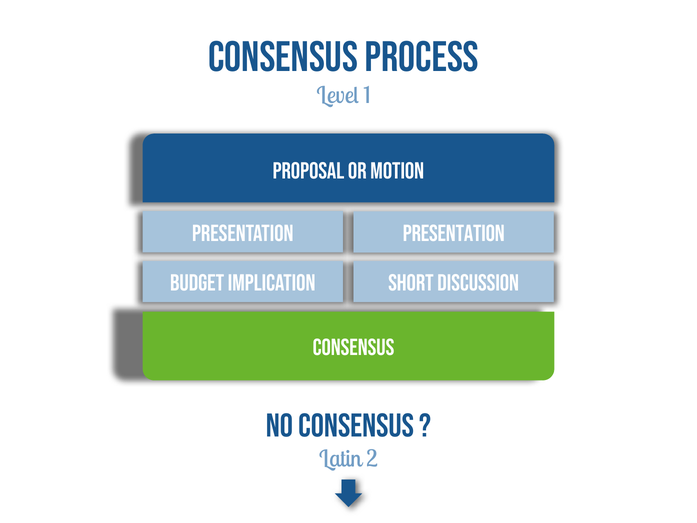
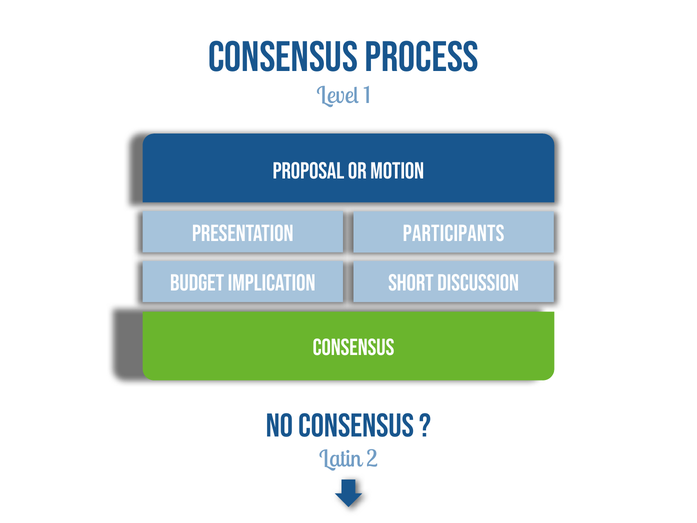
Presentation: Presentation -> Participants (454, 233)
